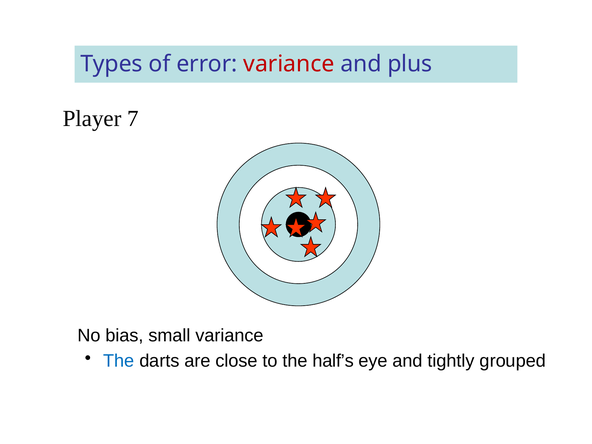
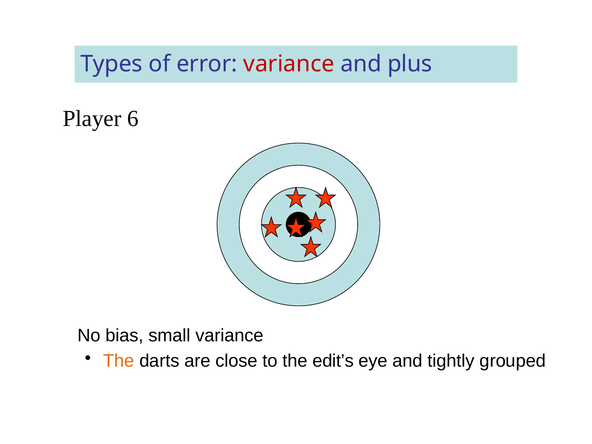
7: 7 -> 6 (133, 119)
The colour: blue -> orange (119, 361)
half’s: half’s -> edit’s (333, 361)
